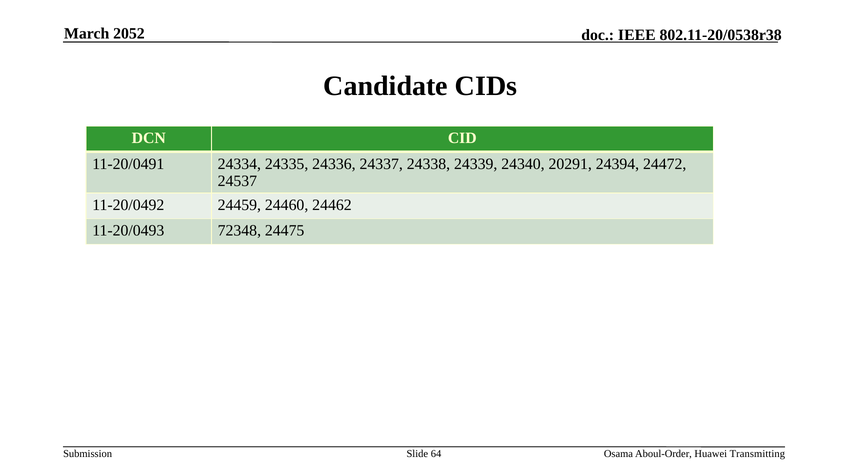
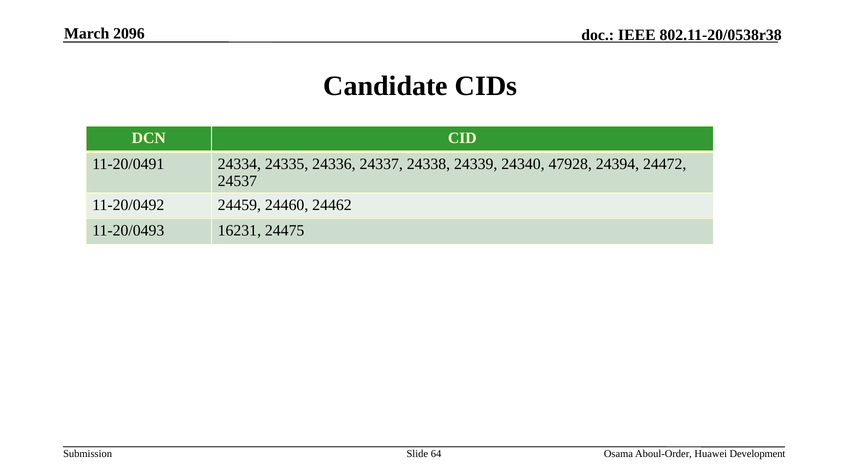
2052: 2052 -> 2096 (129, 33)
20291: 20291 -> 47928 (570, 164)
72348: 72348 -> 16231 (239, 231)
Transmitting: Transmitting -> Development (757, 454)
